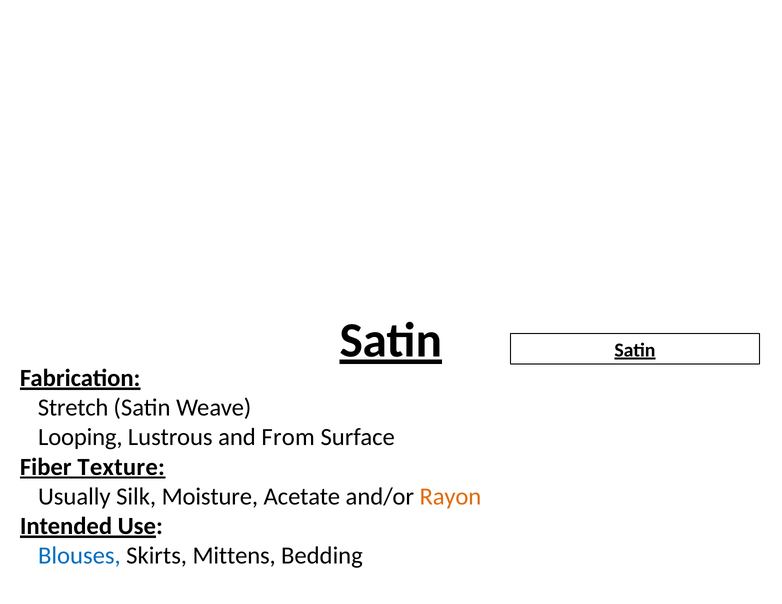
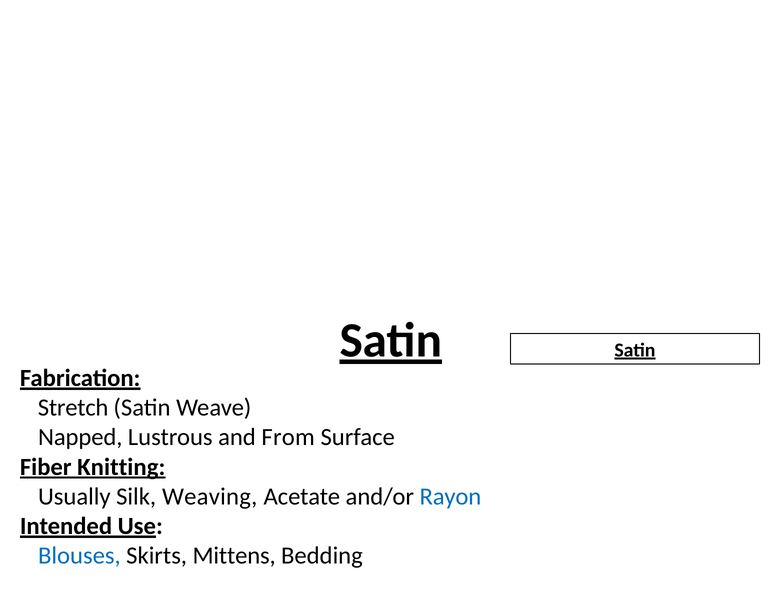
Looping: Looping -> Napped (80, 437)
Texture: Texture -> Knitting (121, 467)
Moisture: Moisture -> Weaving (210, 497)
Rayon colour: orange -> blue (450, 497)
